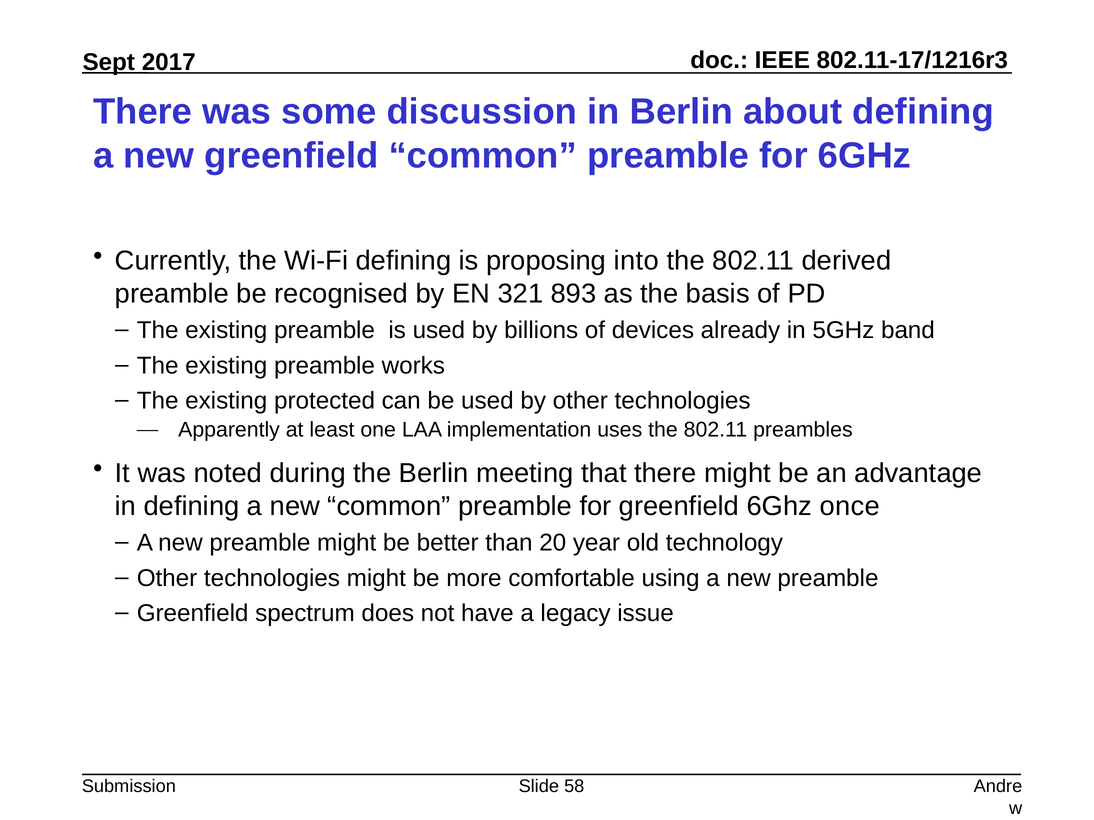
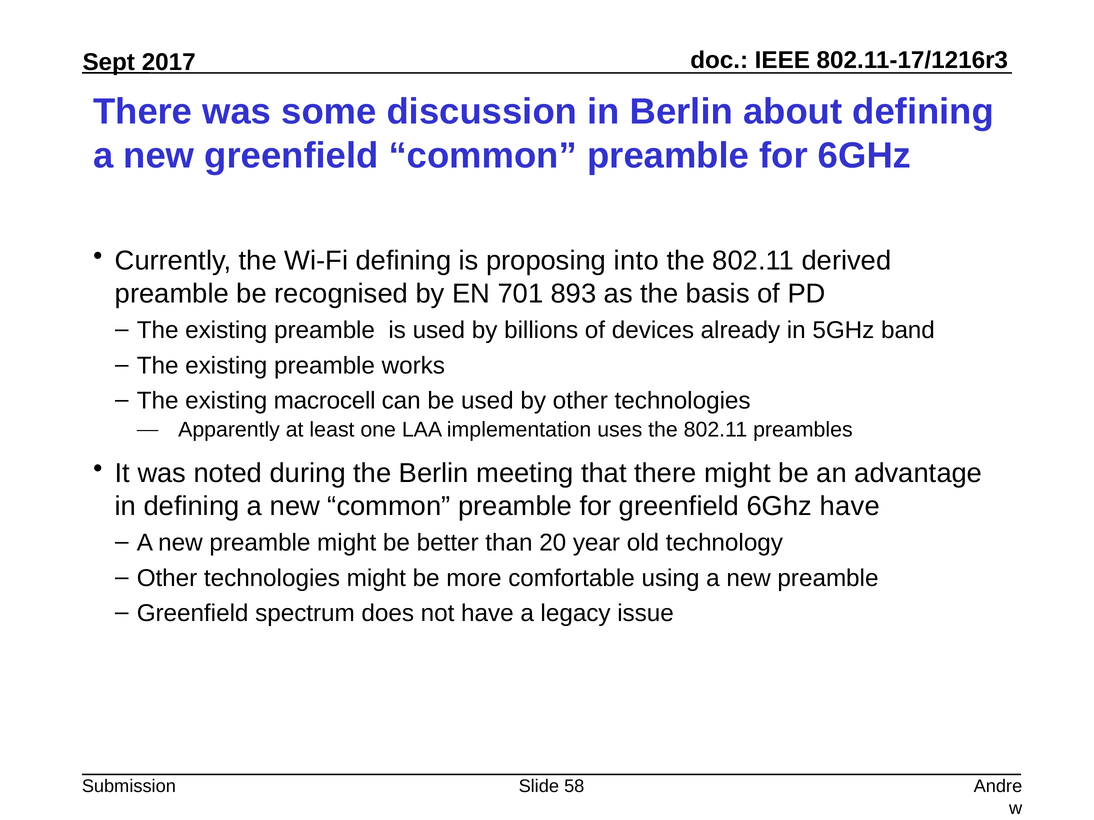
321: 321 -> 701 (520, 294)
protected: protected -> macrocell (325, 401)
6Ghz once: once -> have (850, 506)
